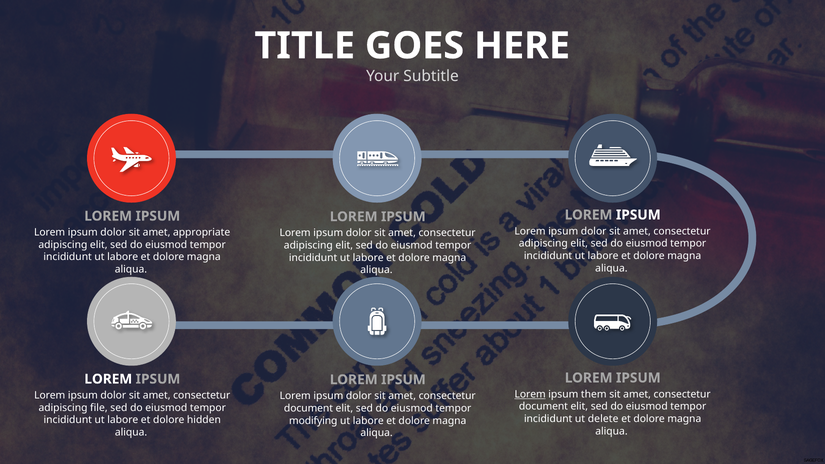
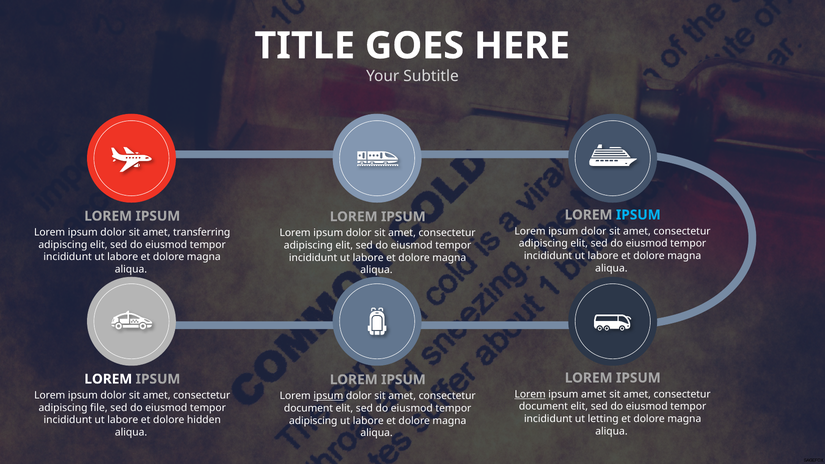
IPSUM colour: white -> light blue (638, 215)
appropriate: appropriate -> transferring (202, 232)
ipsum them: them -> amet (594, 394)
ipsum underline: none -> present (328, 396)
delete: delete -> letting (603, 419)
modifying: modifying -> adipiscing (313, 421)
